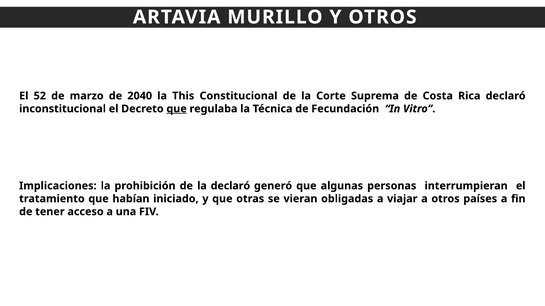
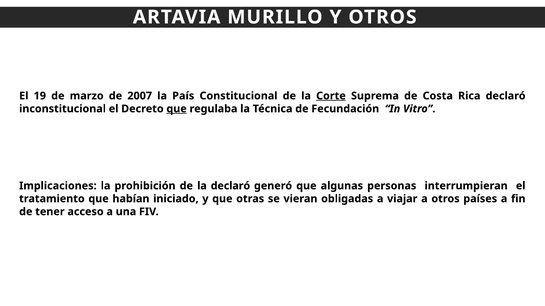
52: 52 -> 19 (40, 96)
2040: 2040 -> 2007 (140, 96)
This: This -> País (183, 96)
Corte underline: none -> present (331, 96)
